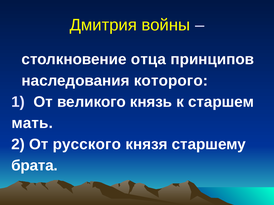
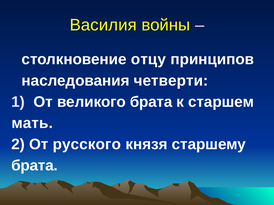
Дмитрия: Дмитрия -> Василия (103, 25)
отца: отца -> отцу (148, 60)
которого: которого -> четверти (171, 81)
великого князь: князь -> брата (151, 102)
